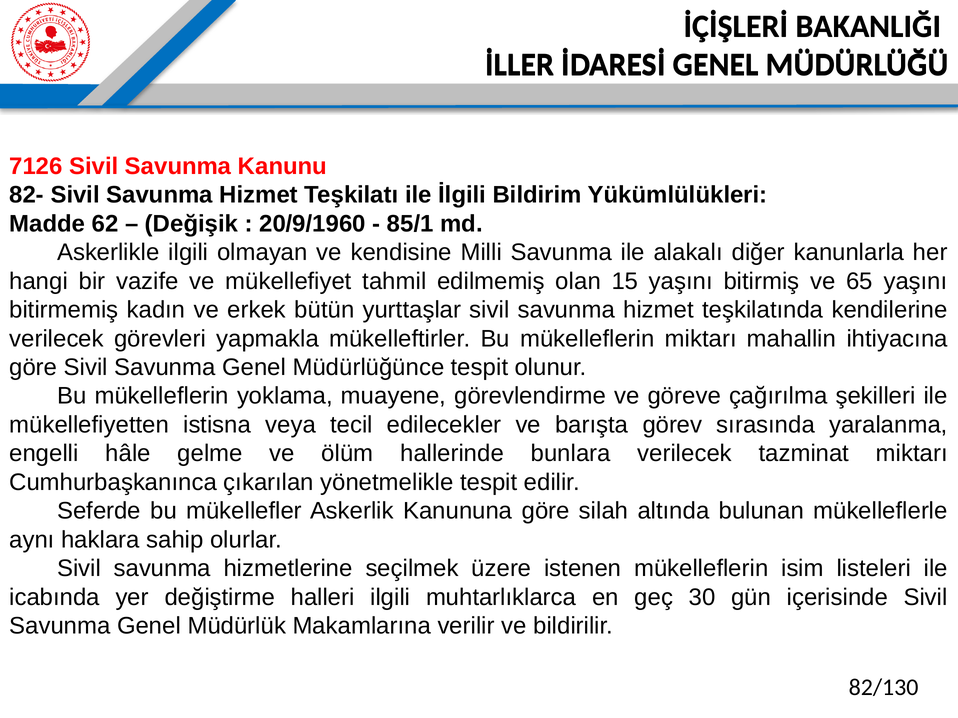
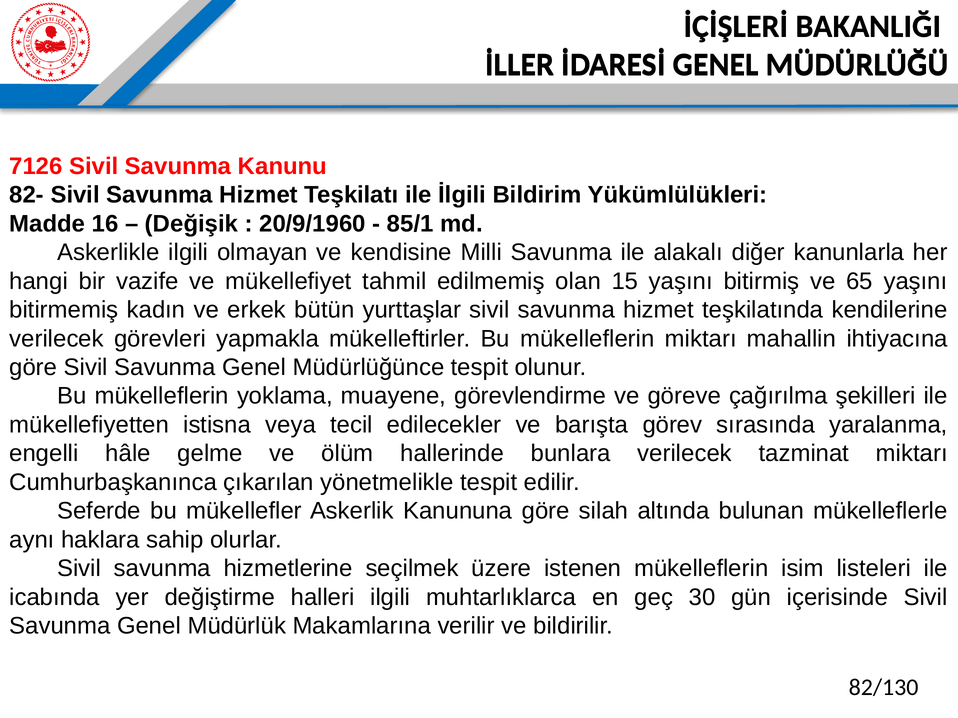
62: 62 -> 16 (105, 224)
